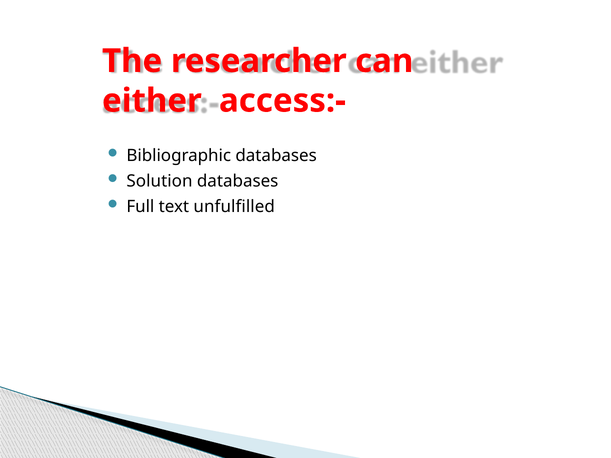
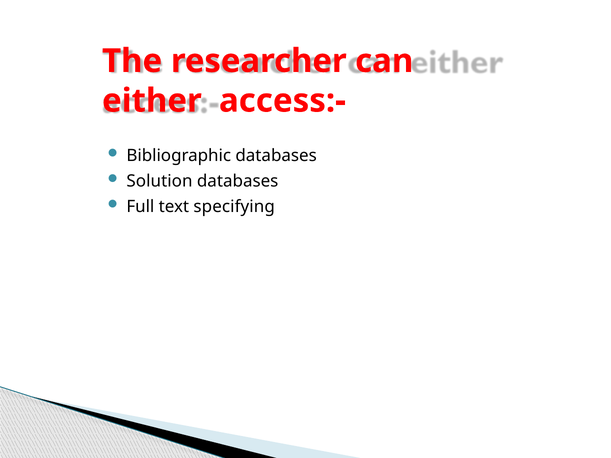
unfulfilled: unfulfilled -> specifying (234, 207)
